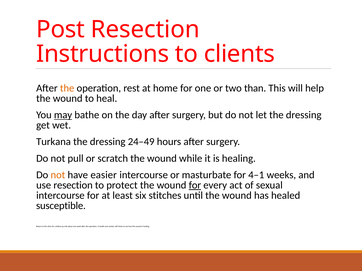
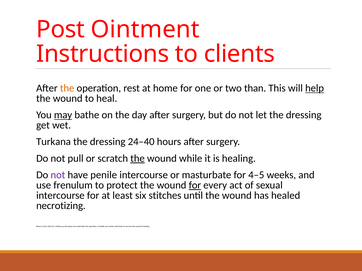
Post Resection: Resection -> Ointment (145, 29)
help underline: none -> present (315, 88)
24–49: 24–49 -> 24–40 (141, 142)
the underline: none -> present (138, 159)
not colour: orange -> purple (58, 175)
easier: easier -> penile (104, 175)
4–1: 4–1 -> 4–5 (256, 175)
use resection: resection -> frenulum (73, 185)
susceptible: susceptible -> necrotizing (61, 206)
